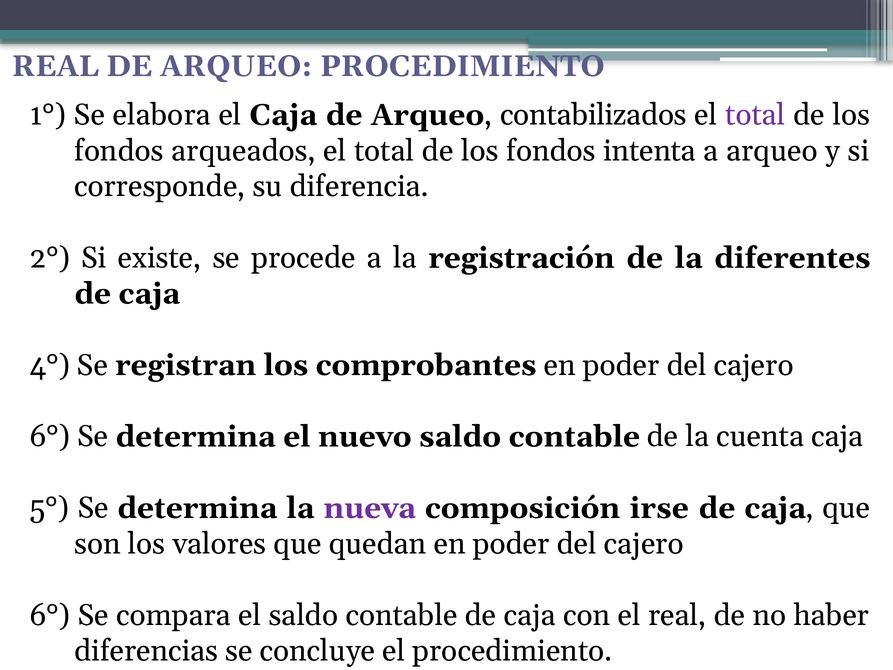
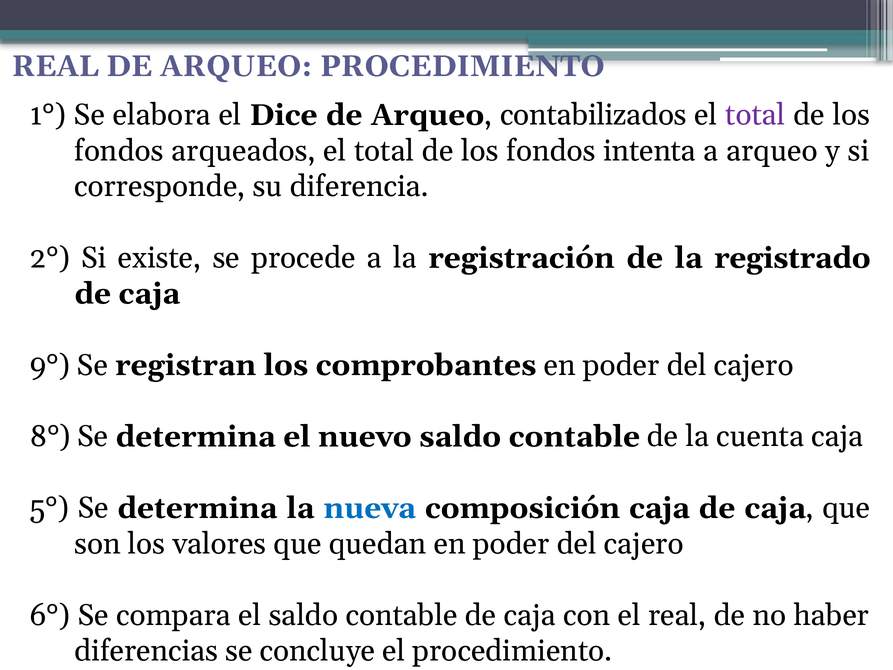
el Caja: Caja -> Dice (284, 115)
diferentes: diferentes -> registrado (792, 258)
4°: 4° -> 9° (50, 365)
6°: 6° -> 8° (50, 436)
nueva colour: purple -> blue (370, 508)
composición irse: irse -> caja (660, 508)
